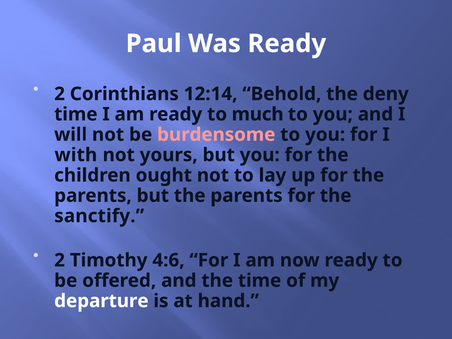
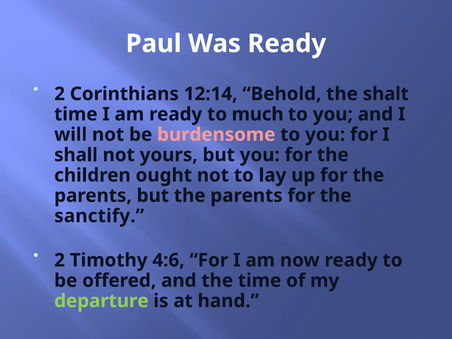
deny: deny -> shalt (386, 94)
with: with -> shall (76, 155)
departure colour: white -> light green (101, 301)
